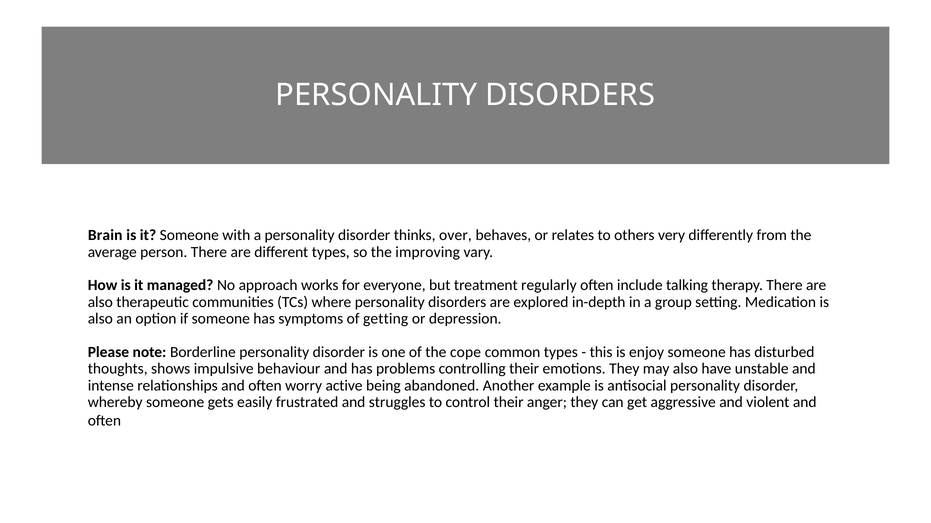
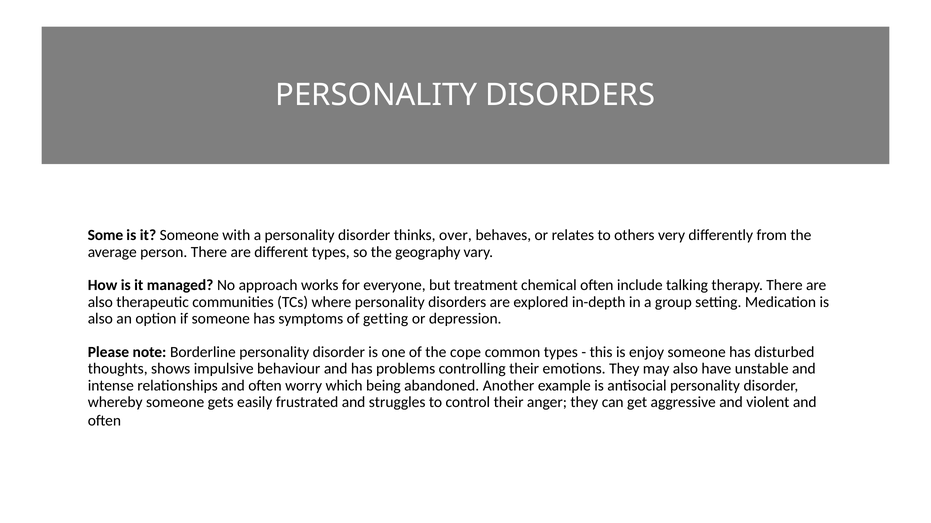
Brain: Brain -> Some (105, 236)
improving: improving -> geography (428, 252)
regularly: regularly -> chemical (549, 286)
active: active -> which (344, 386)
